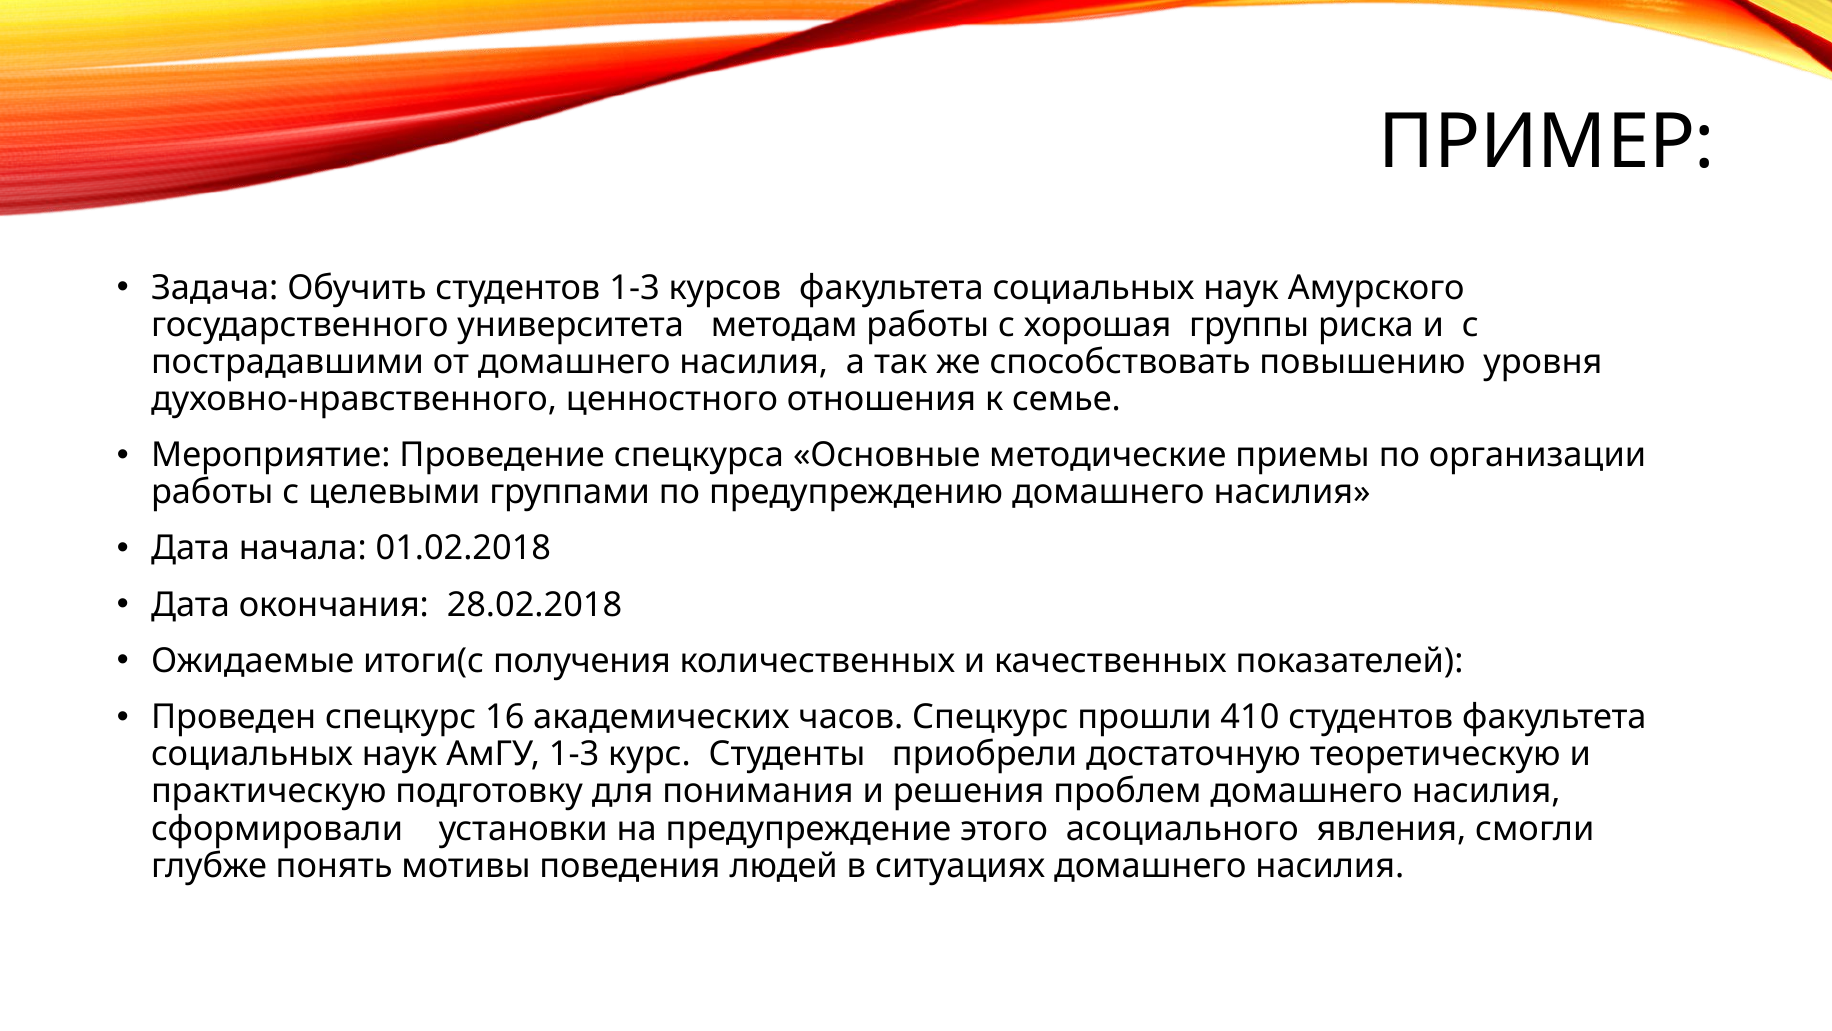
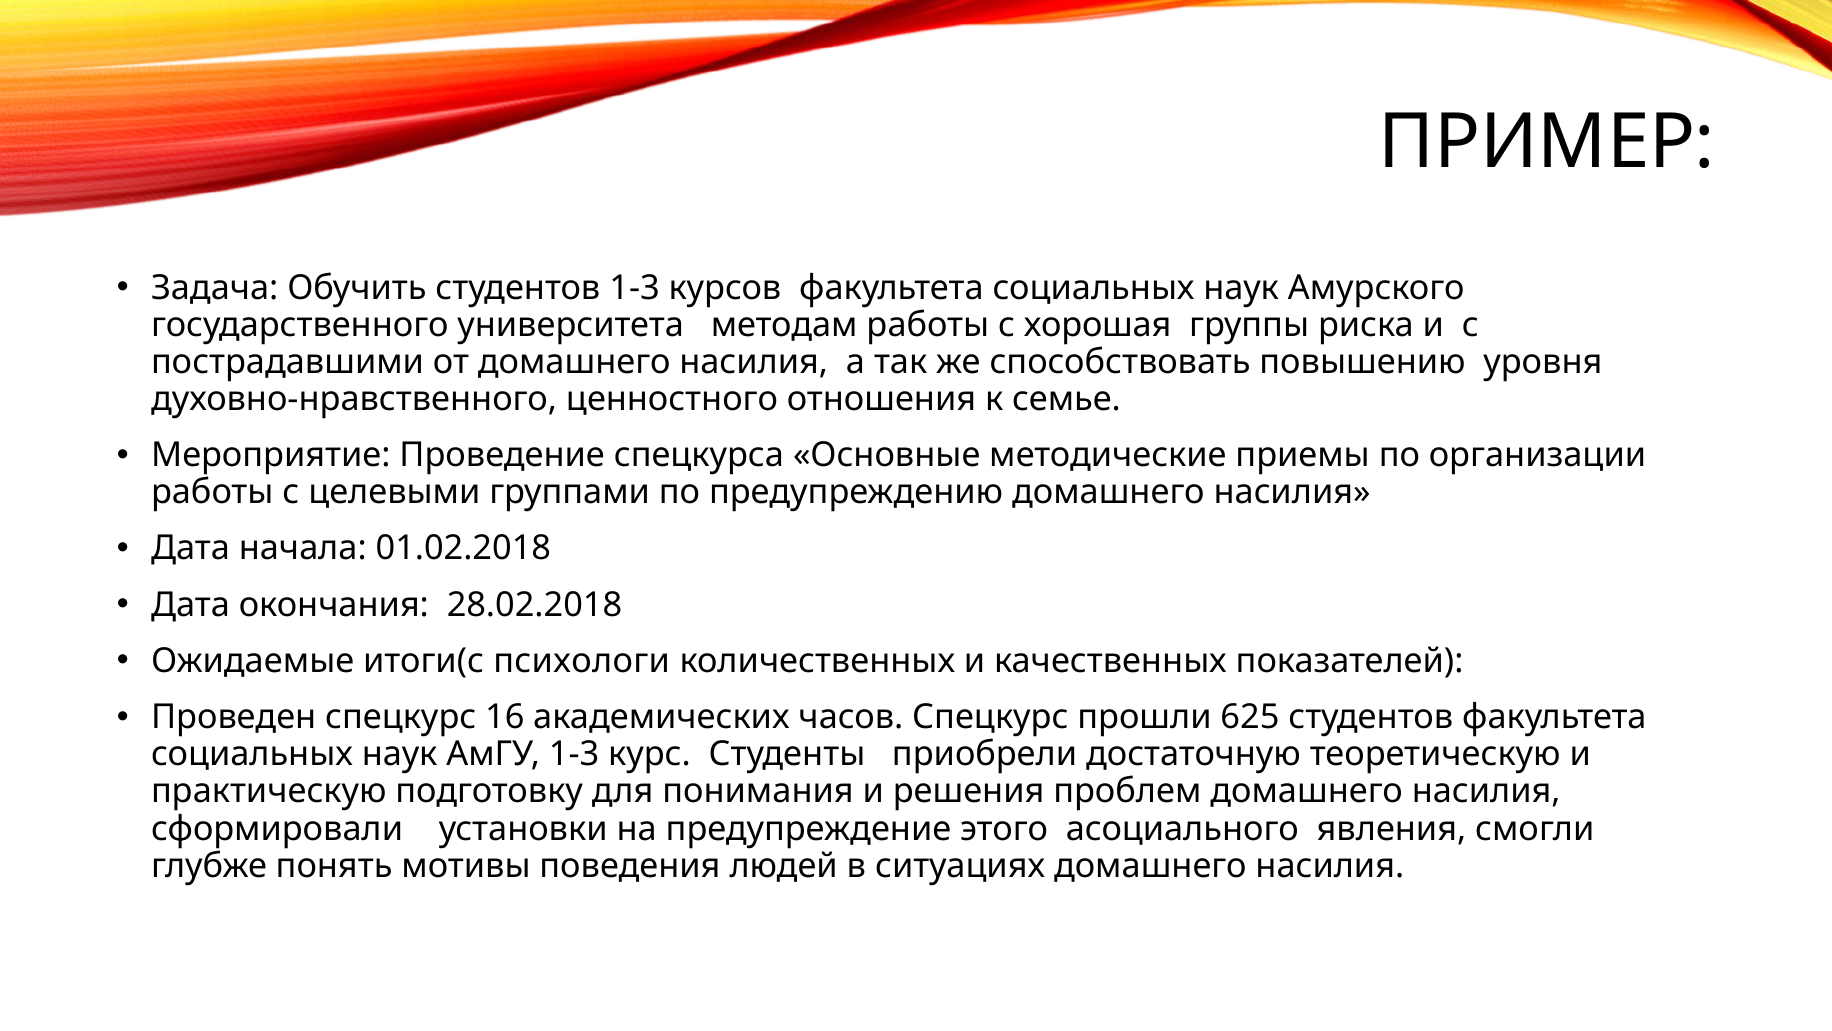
получения: получения -> психологи (582, 661)
410: 410 -> 625 (1250, 717)
